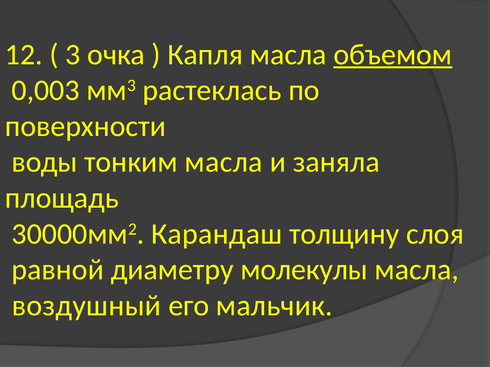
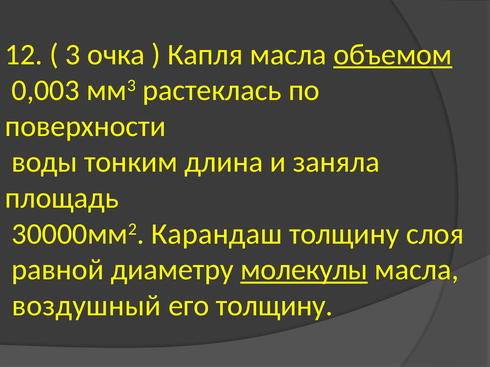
тонким масла: масла -> длина (224, 162)
молекулы underline: none -> present (304, 270)
его мальчик: мальчик -> толщину (275, 306)
